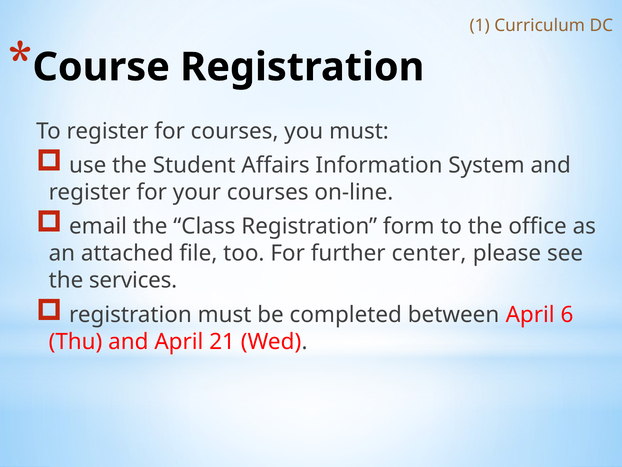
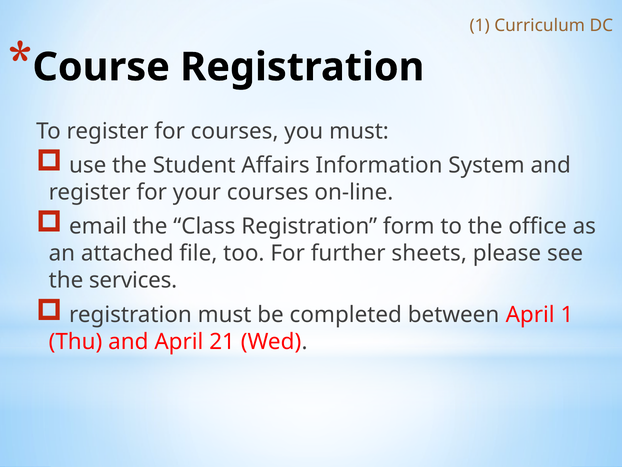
center: center -> sheets (429, 253)
April 6: 6 -> 1 (567, 314)
